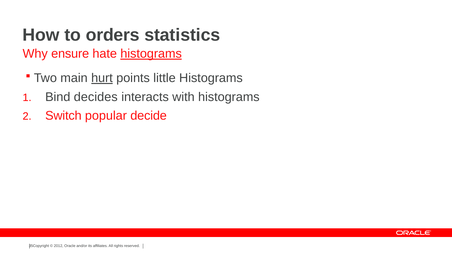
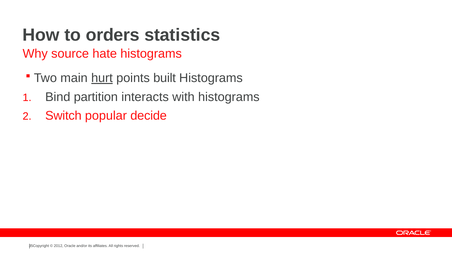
ensure: ensure -> source (70, 54)
histograms underline: present -> none (151, 54)
little: little -> built (165, 78)
decides: decides -> partition (96, 97)
